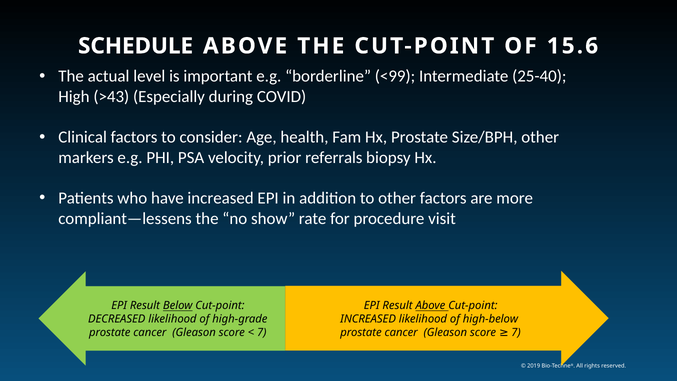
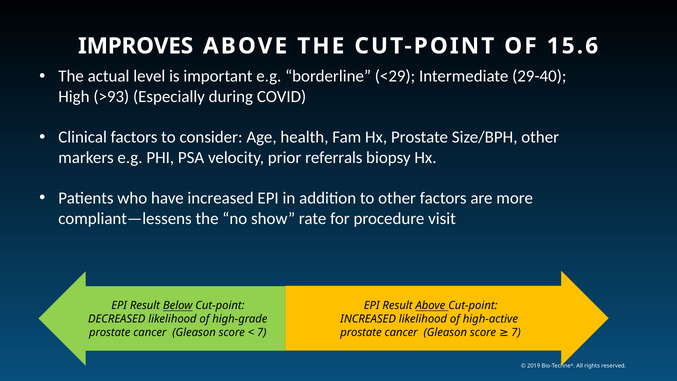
SCHEDULE: SCHEDULE -> IMPROVES (136, 46)
<99: <99 -> <29 (395, 76)
25-40: 25-40 -> 29-40 (539, 76)
>43: >43 -> >93 (111, 97)
high-below: high-below -> high-active (490, 319)
